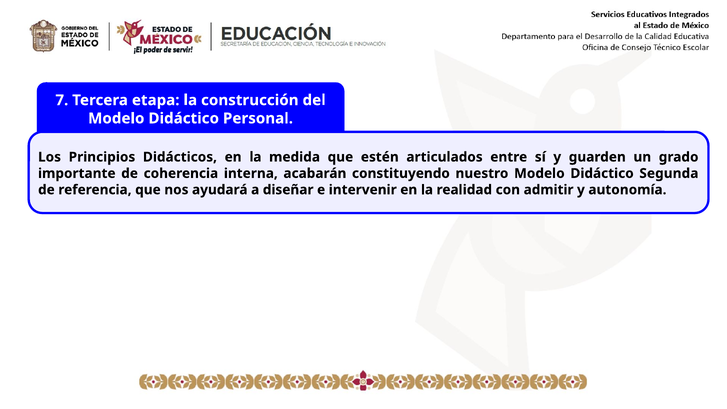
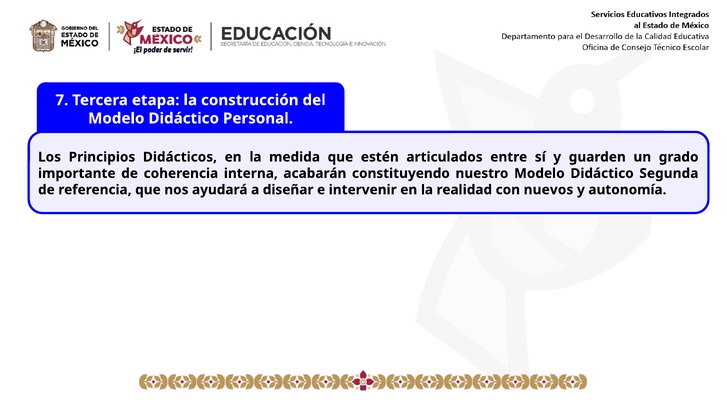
admitir: admitir -> nuevos (548, 190)
